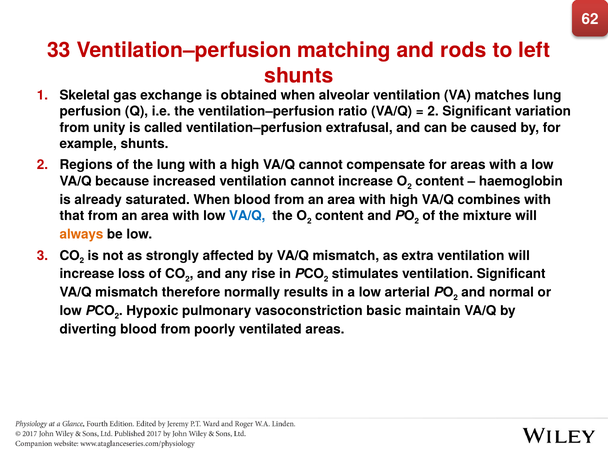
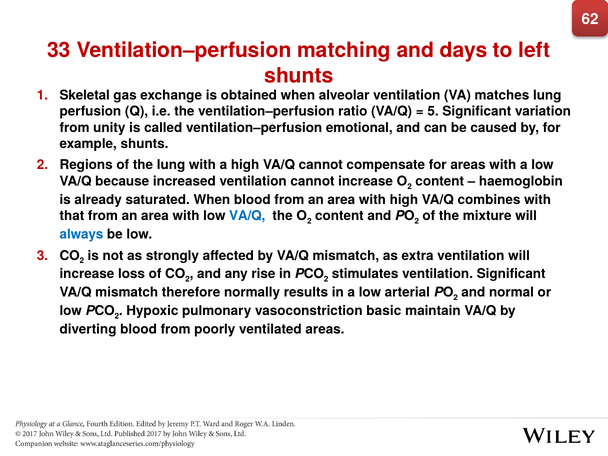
rods: rods -> days (464, 50)
2: 2 -> 5 (433, 111)
extrafusal: extrafusal -> emotional (359, 128)
always colour: orange -> blue (81, 234)
